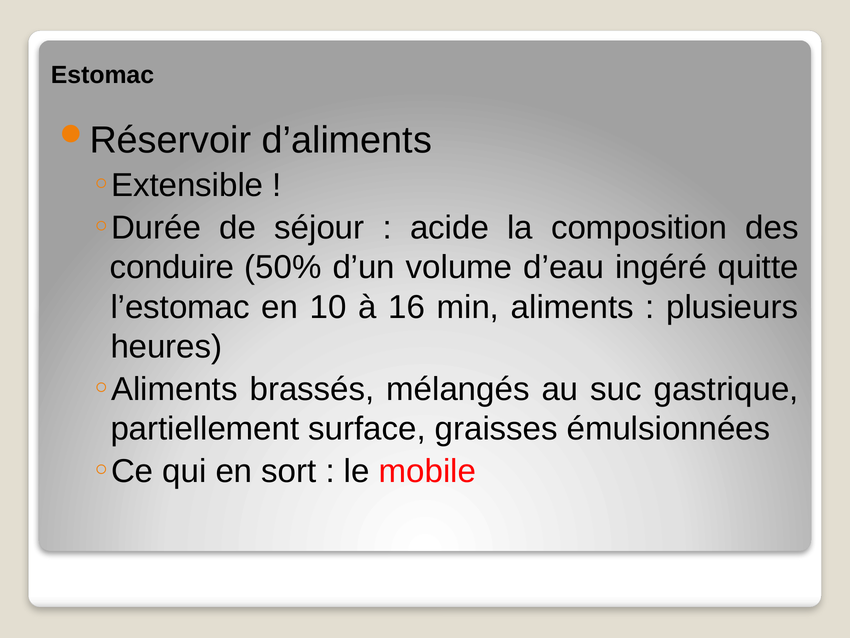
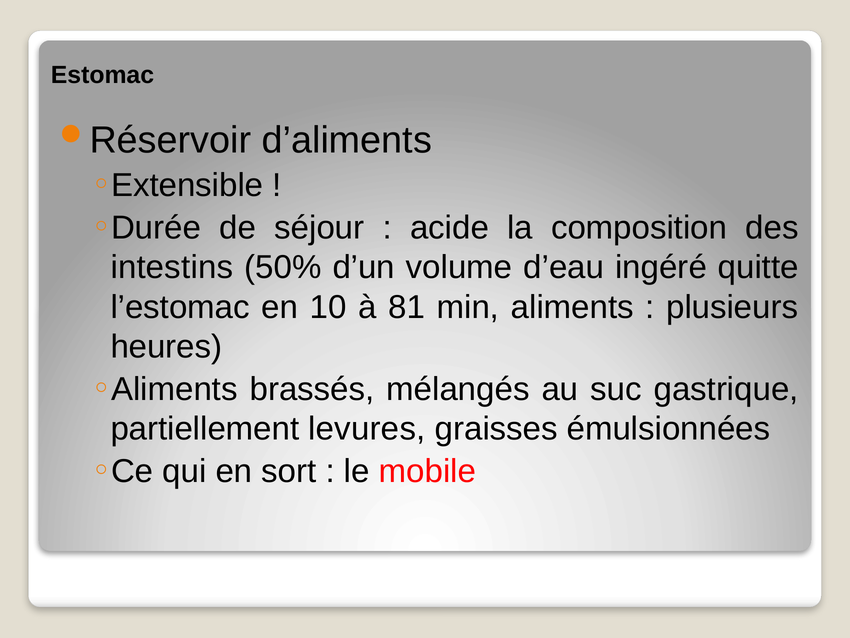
conduire: conduire -> intestins (172, 267)
16: 16 -> 81 (407, 307)
surface: surface -> levures (367, 429)
